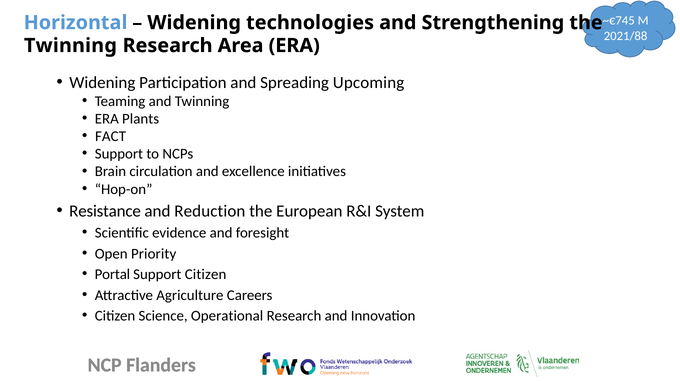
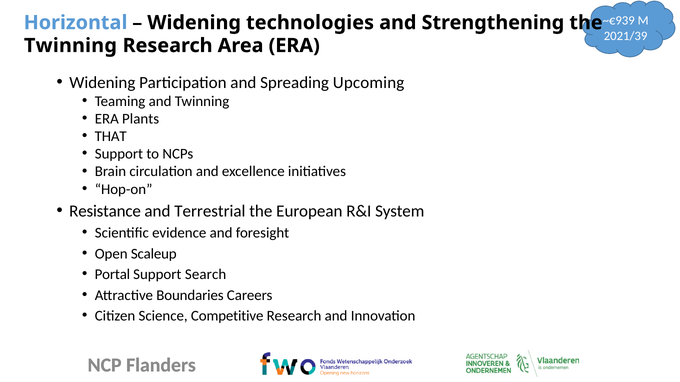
~€745: ~€745 -> ~€939 (619, 21)
2021/88: 2021/88 -> 2021/39 (626, 36)
FACT: FACT -> THAT (111, 137)
Reduction: Reduction -> Terrestrial (210, 211)
Priority: Priority -> Scaleup (154, 254)
Support Citizen: Citizen -> Search (206, 275)
Agriculture: Agriculture -> Boundaries (190, 296)
Operational: Operational -> Competitive (227, 316)
